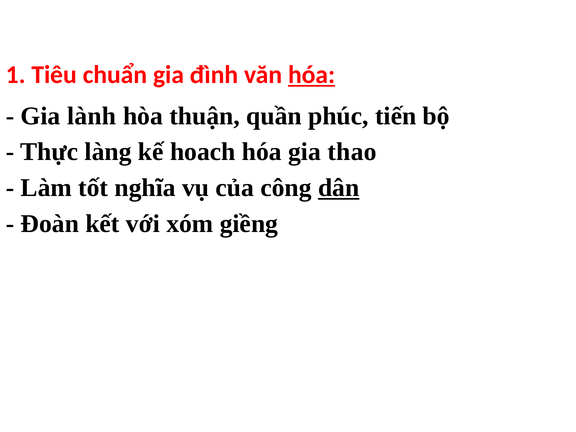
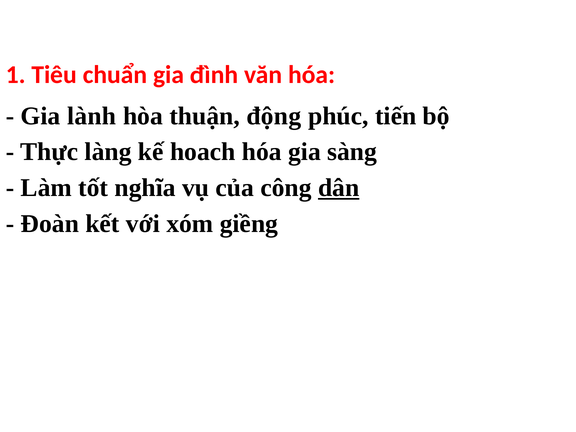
hóa underline: present -> none (312, 75)
quần: quần -> động (274, 116)
thao: thao -> sàng (352, 152)
